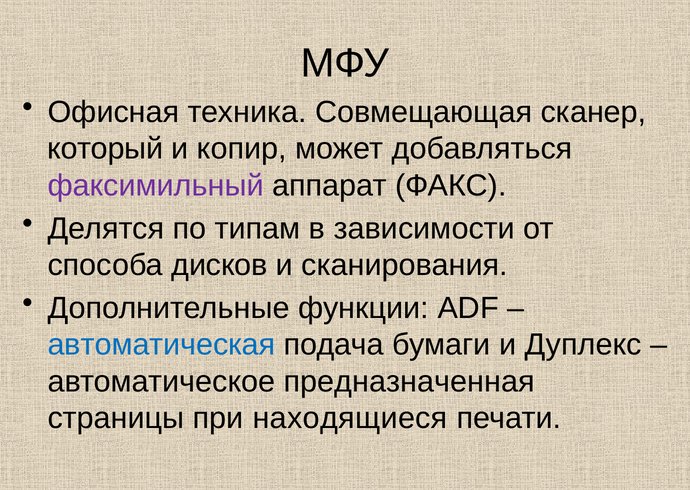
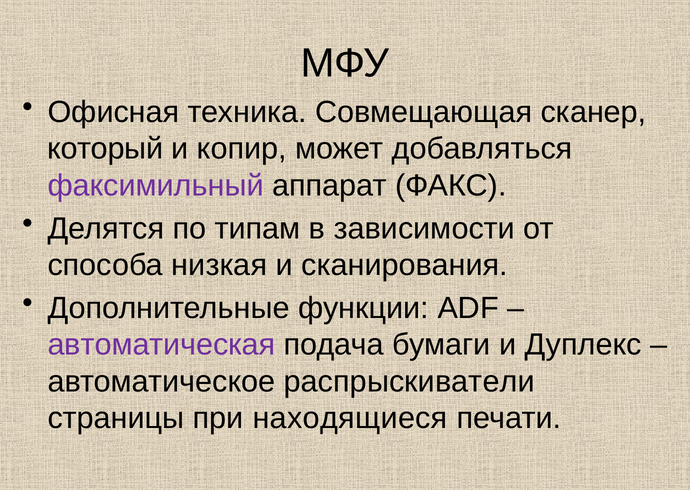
дисков: дисков -> низкая (219, 265)
автоматическая colour: blue -> purple (161, 345)
предназначенная: предназначенная -> распрыскиватели (409, 381)
